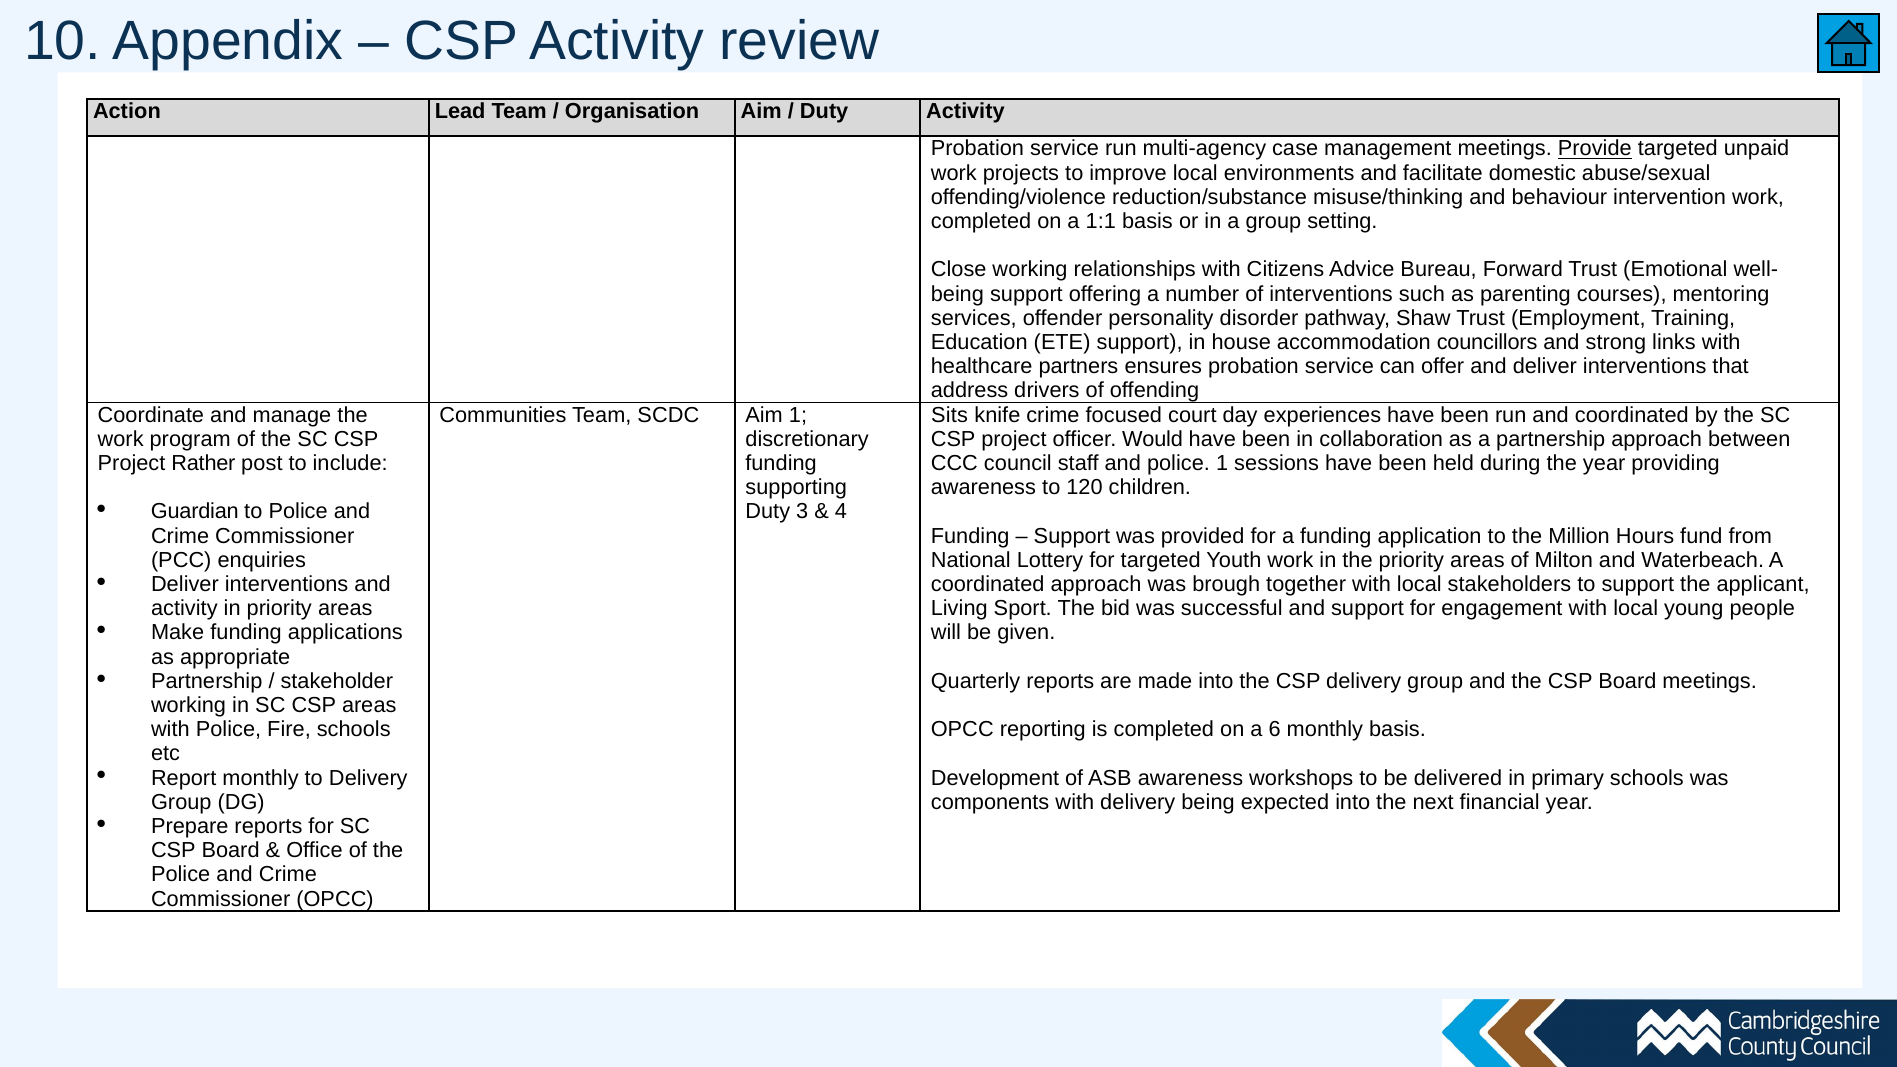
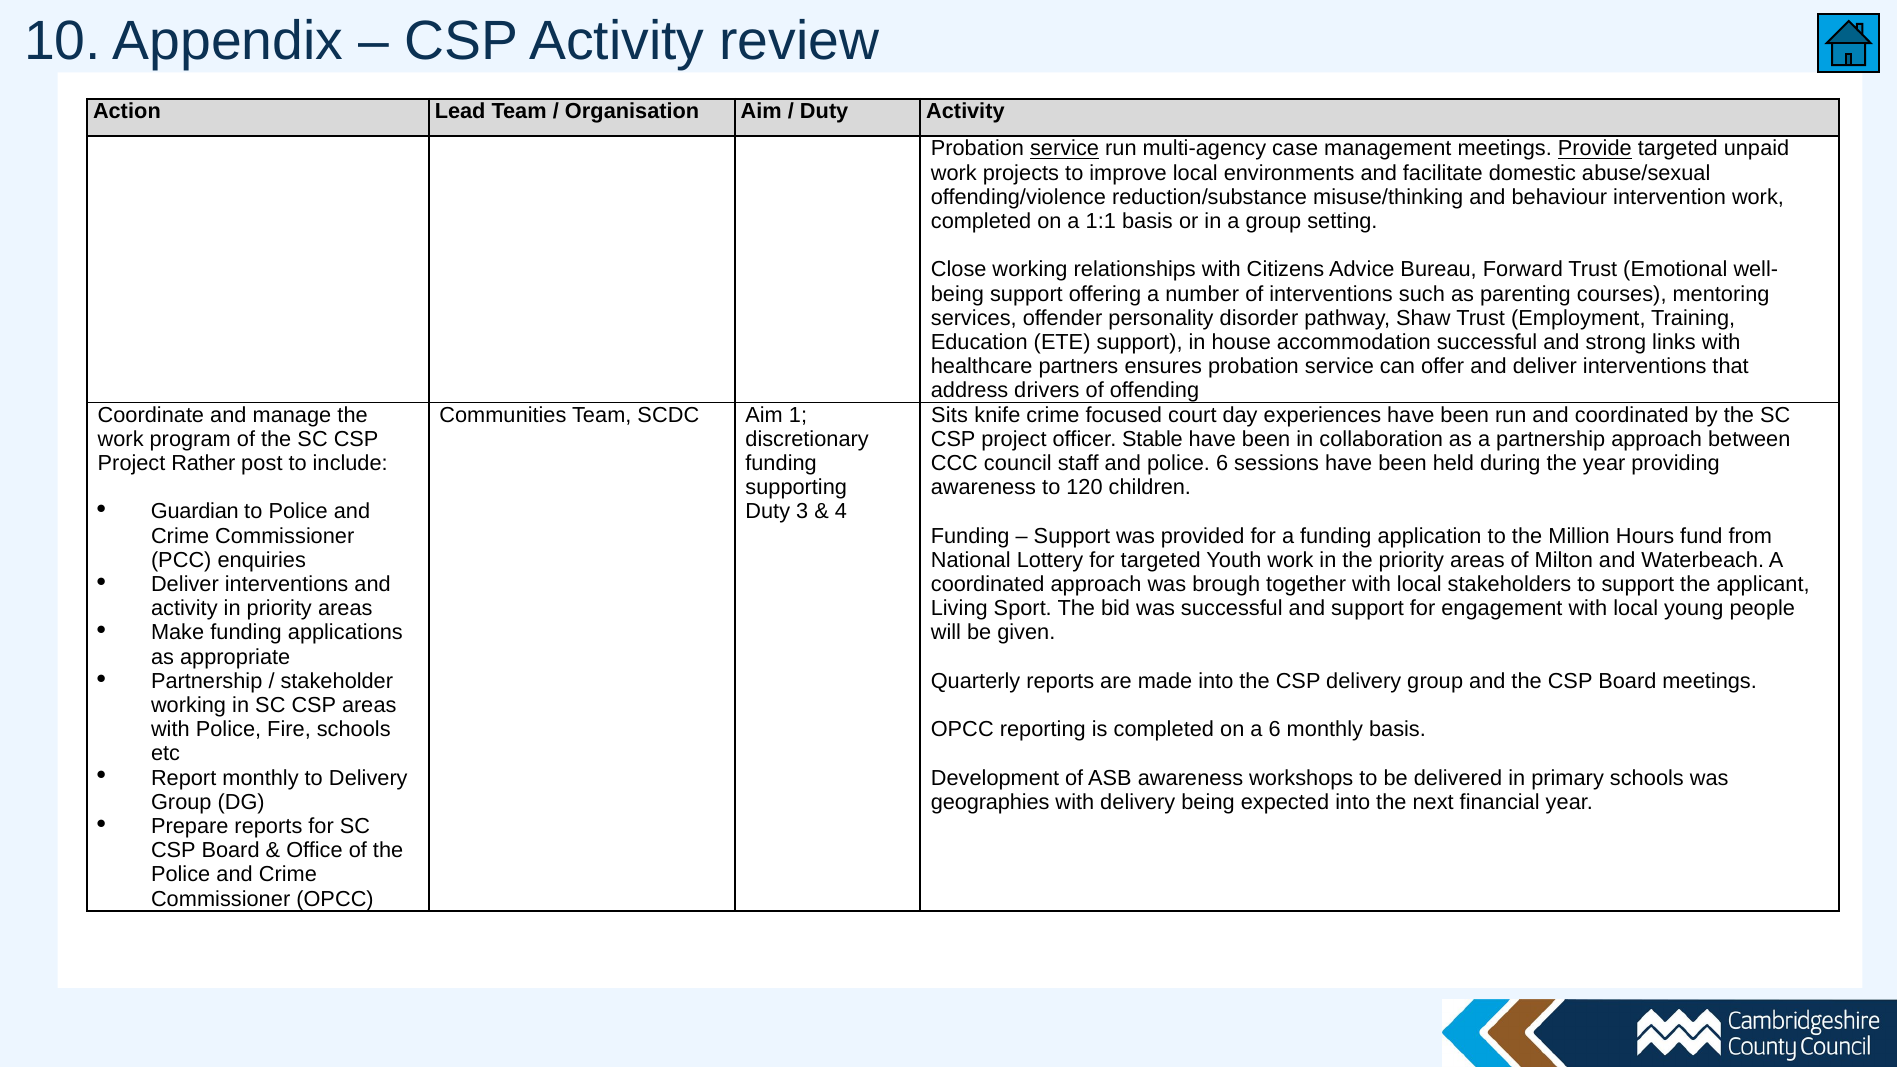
service underline: none -> present (1065, 149)
accommodation councillors: councillors -> successful (1487, 342)
Would: Would -> Stable (1152, 439)
police 1: 1 -> 6 (1222, 463)
components: components -> geographies (990, 802)
